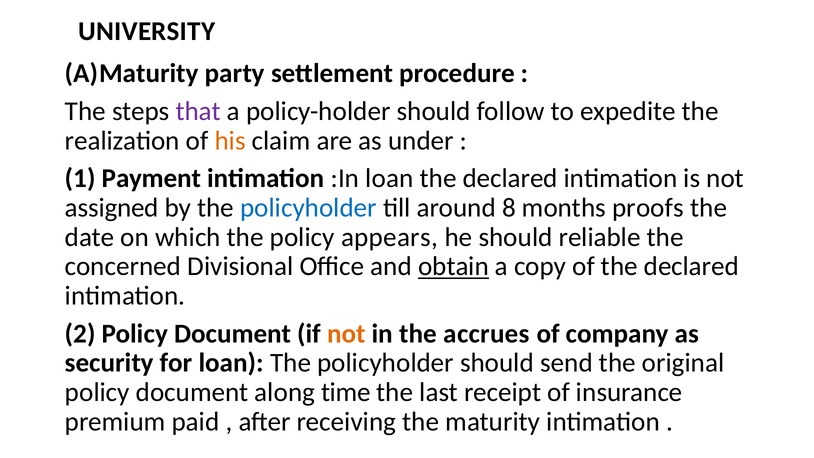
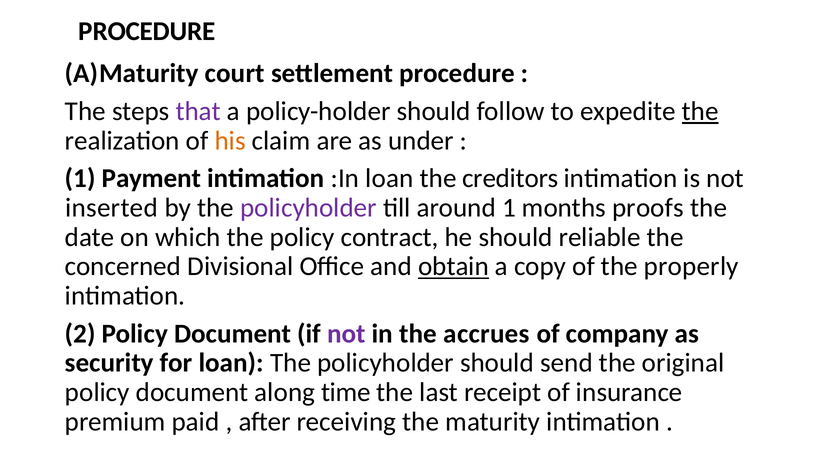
UNIVERSITY: UNIVERSITY -> PROCEDURE (147, 31)
party: party -> court (235, 73)
the underline: none -> present (700, 111)
declared: declared -> creditors (510, 178)
assigned: assigned -> inserted (112, 208)
policyholder colour: blue -> purple (309, 208)
around 8: 8 -> 1 (509, 208)
appears: appears -> contract (390, 237)
of the declared: declared -> properly (691, 266)
not colour: orange -> purple (346, 333)
